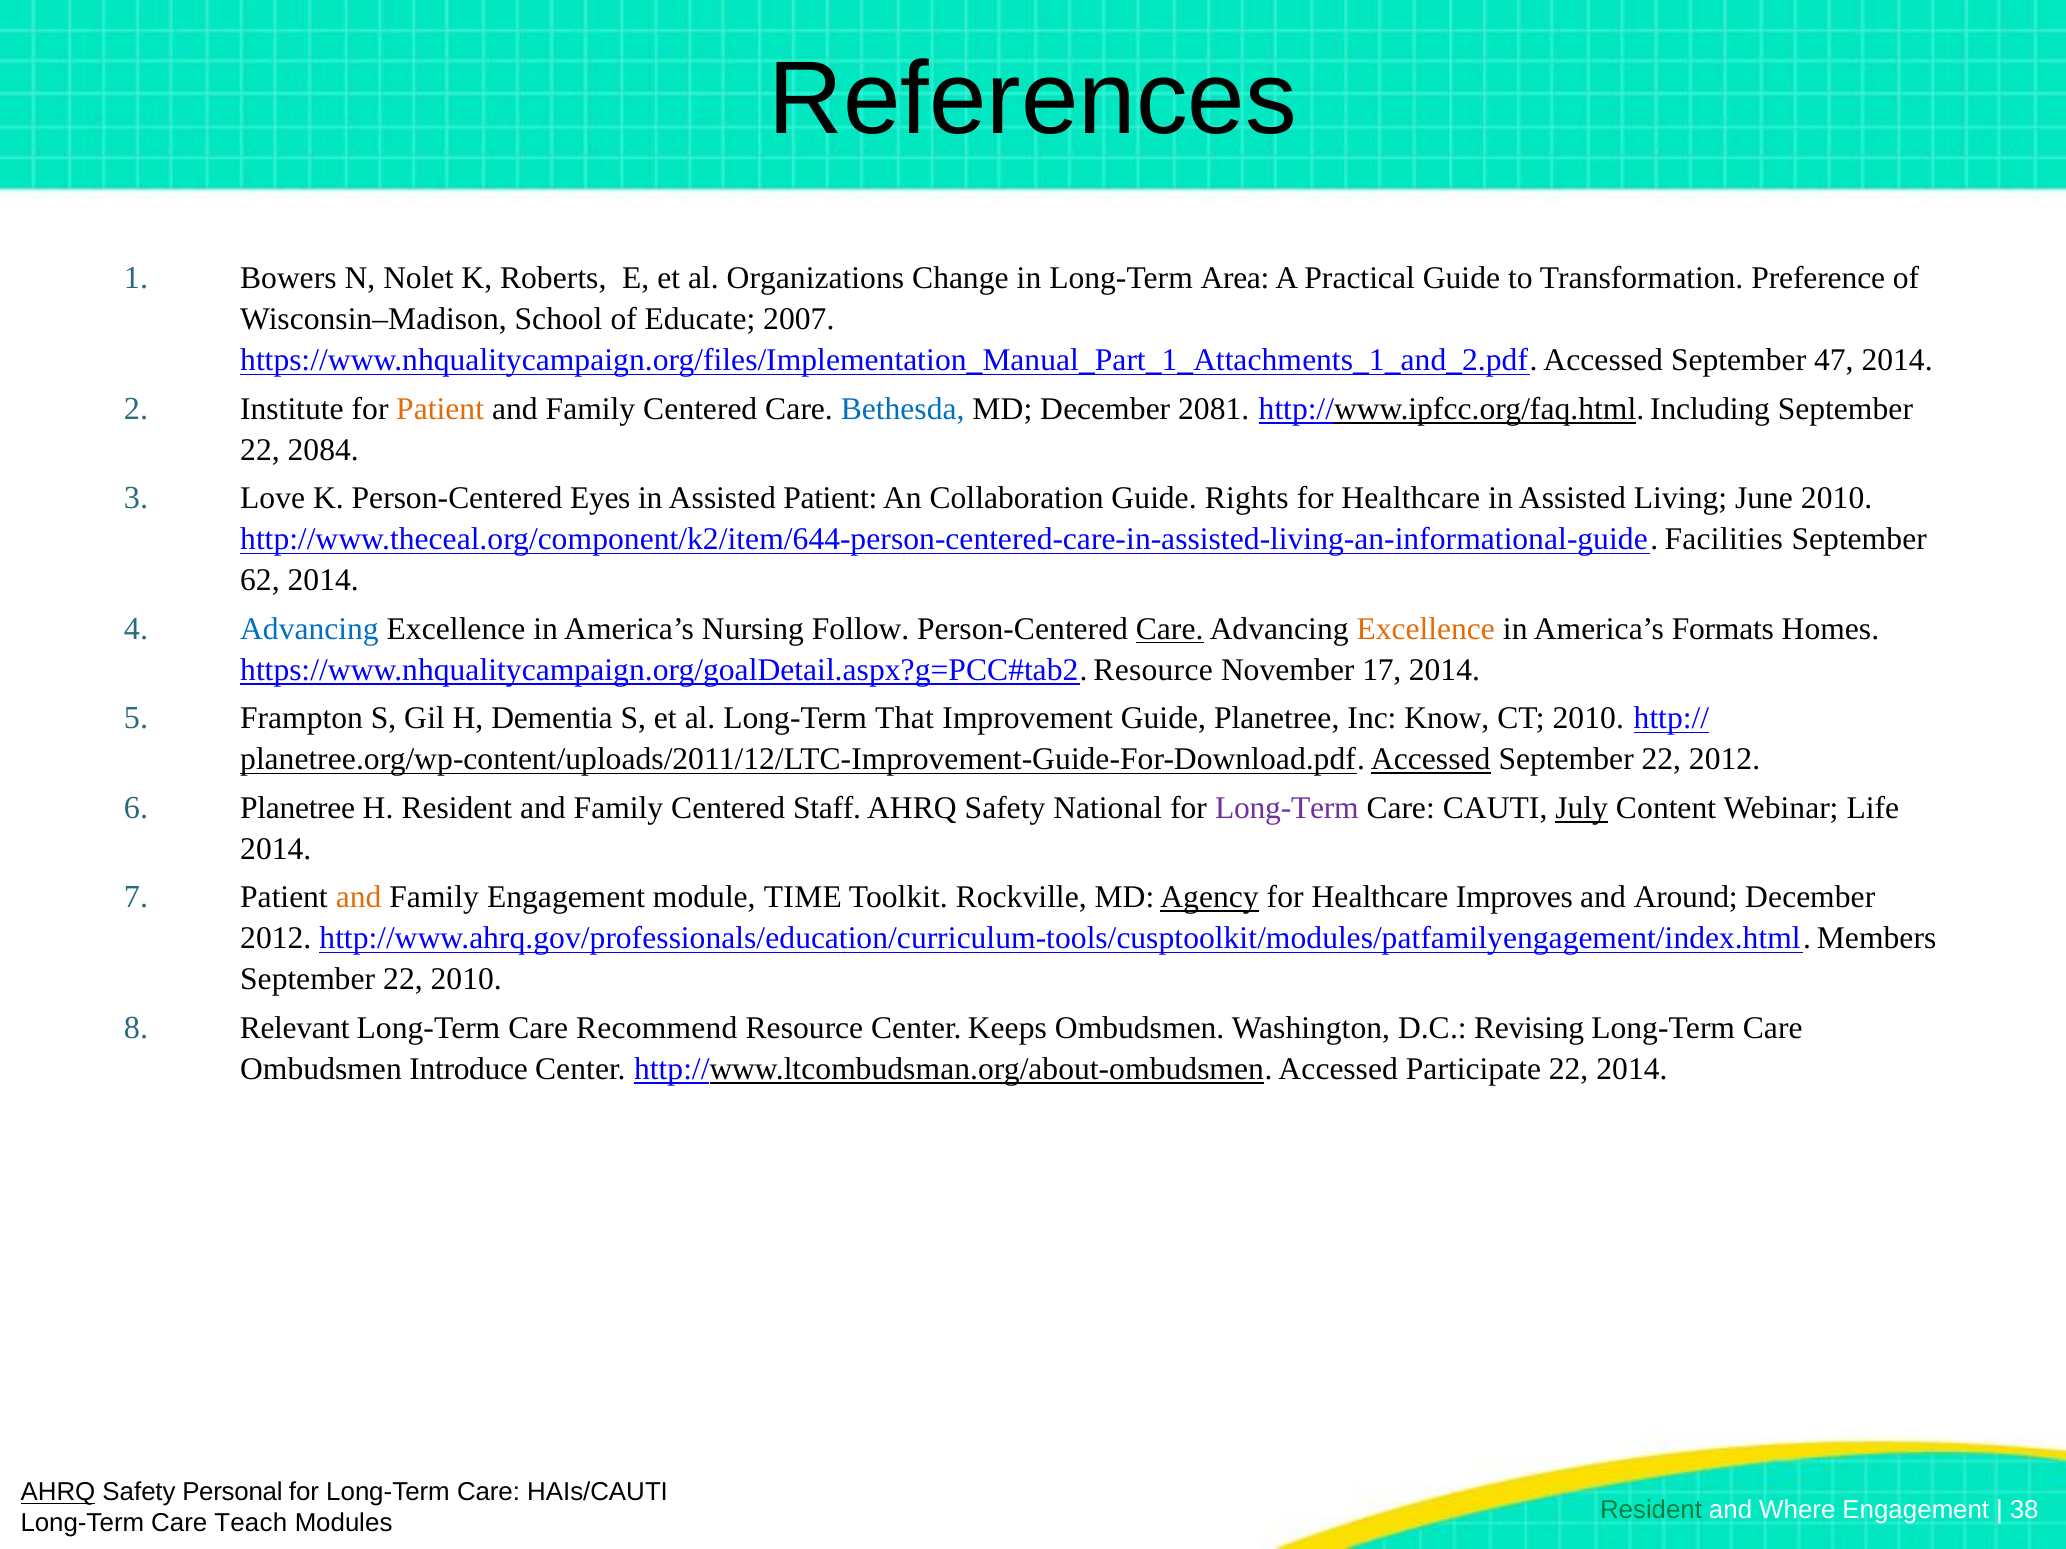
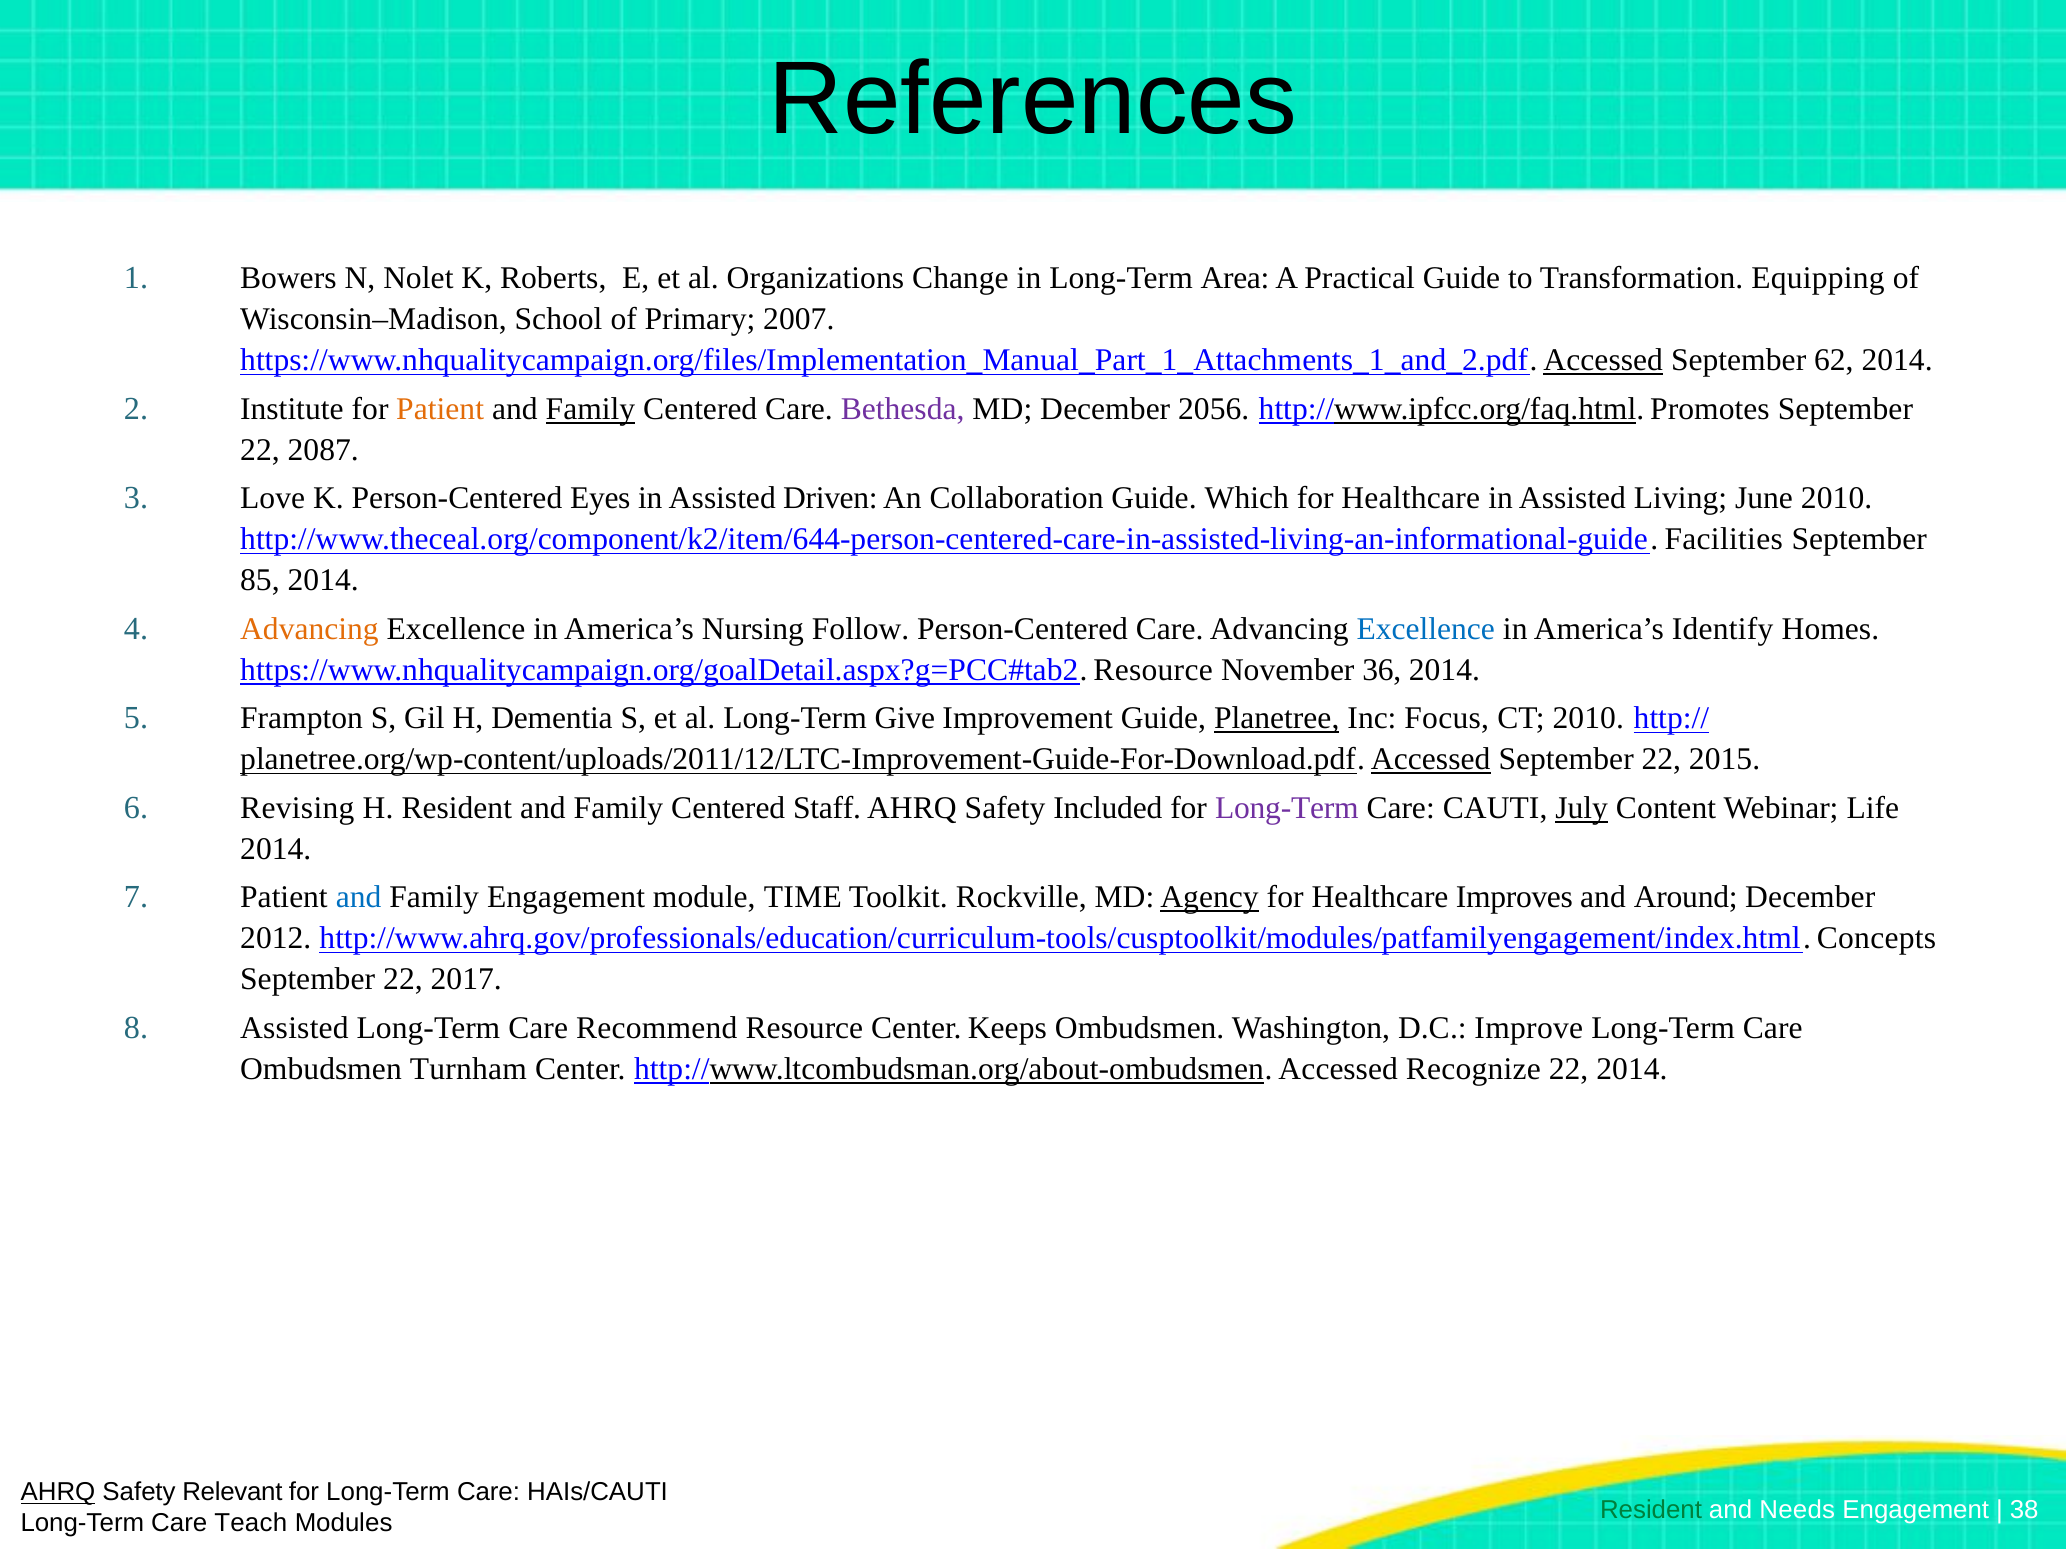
Preference: Preference -> Equipping (1818, 279)
Educate: Educate -> Primary (700, 320)
Accessed underline: none -> present (1603, 360)
47: 47 -> 62 (1834, 360)
Family underline: none -> present (590, 409)
Bethesda colour: blue -> purple (903, 409)
2081: 2081 -> 2056 (1214, 409)
Including: Including -> Promotes (1710, 409)
2084: 2084 -> 2087 (323, 450)
Assisted Patient: Patient -> Driven (830, 499)
Rights: Rights -> Which (1247, 499)
62: 62 -> 85 (260, 581)
Advancing colour: blue -> orange (309, 629)
Care underline: present -> none (1170, 629)
Excellence colour: orange -> blue (1426, 629)
Formats: Formats -> Identify (1723, 629)
17: 17 -> 36 (1382, 670)
That: That -> Give (905, 719)
Planetree underline: none -> present (1277, 719)
Know: Know -> Focus (1447, 719)
22 2012: 2012 -> 2015 (1725, 760)
Planetree: Planetree -> Revising (297, 808)
National: National -> Included (1108, 808)
and colour: orange -> blue (359, 898)
Members: Members -> Concepts (1877, 939)
22 2010: 2010 -> 2017 (466, 980)
Relevant: Relevant -> Assisted (294, 1028)
Revising: Revising -> Improve (1529, 1028)
Introduce: Introduce -> Turnham (468, 1069)
Participate: Participate -> Recognize (1473, 1069)
Personal: Personal -> Relevant (232, 1493)
Where: Where -> Needs (1797, 1511)
